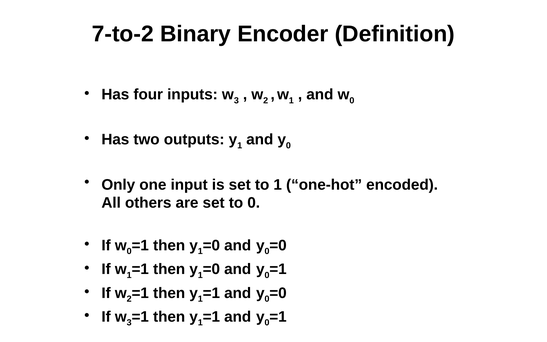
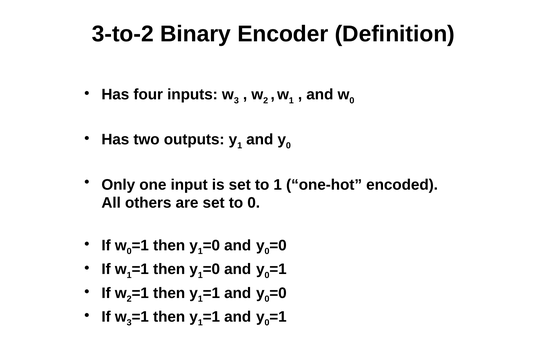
7-to-2: 7-to-2 -> 3-to-2 (123, 34)
